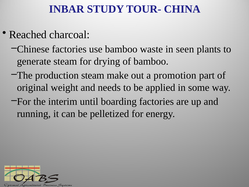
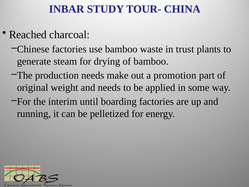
seen: seen -> trust (185, 49)
production steam: steam -> needs (93, 75)
